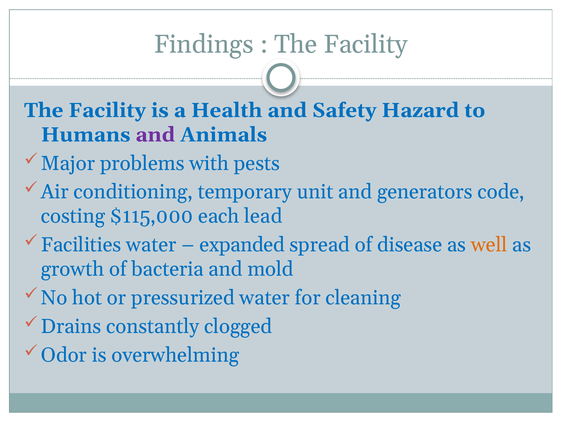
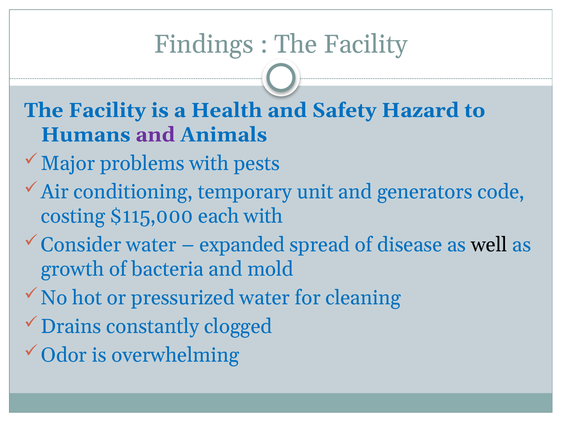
each lead: lead -> with (264, 216)
Facilities: Facilities -> Consider (81, 245)
well colour: orange -> black (489, 245)
